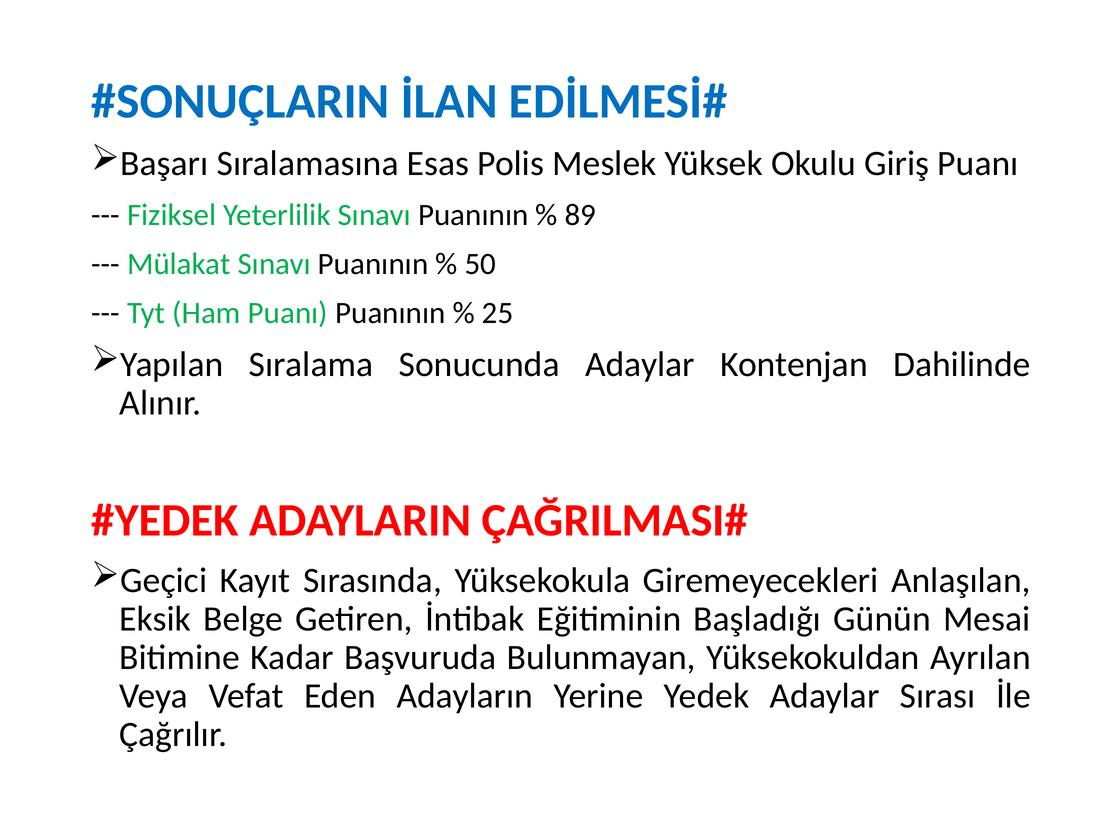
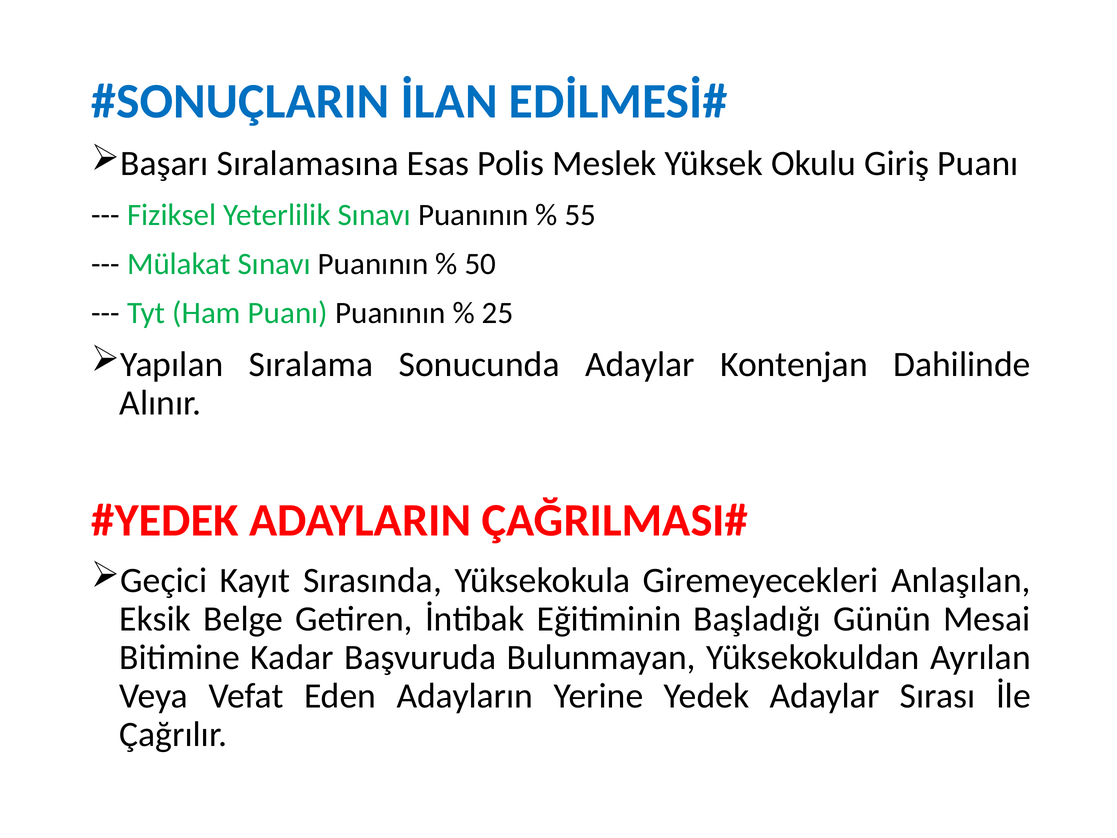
89: 89 -> 55 (580, 215)
